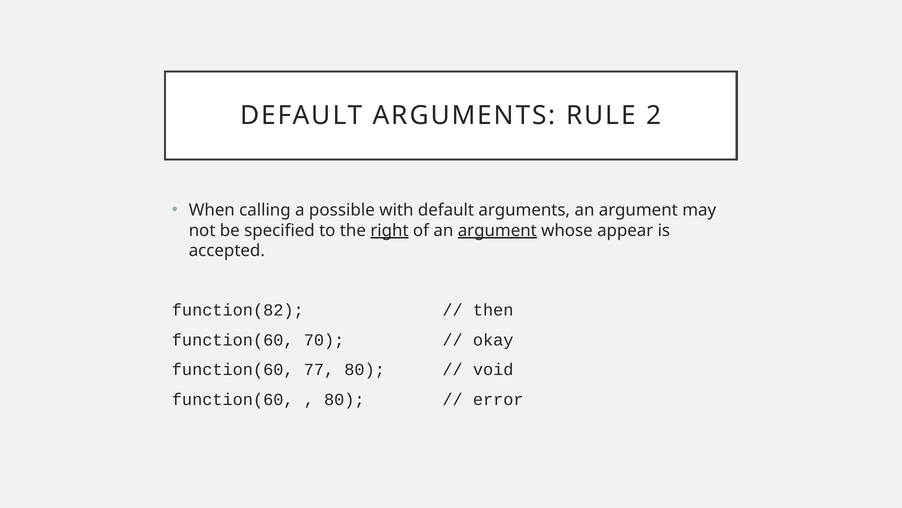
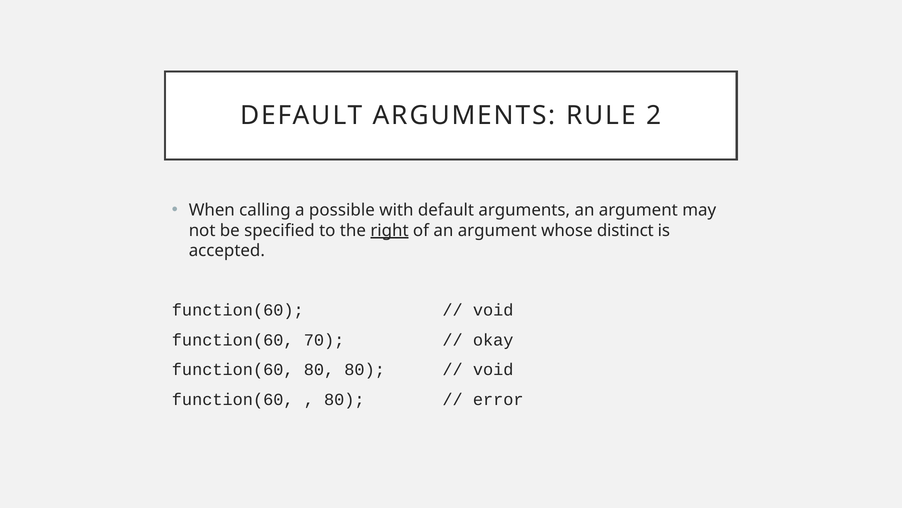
argument underline: present -> none (497, 230)
appear: appear -> distinct (625, 230)
function(82: function(82 -> function(60 (238, 310)
then: then -> void (493, 310)
function(60 77: 77 -> 80 (319, 369)
